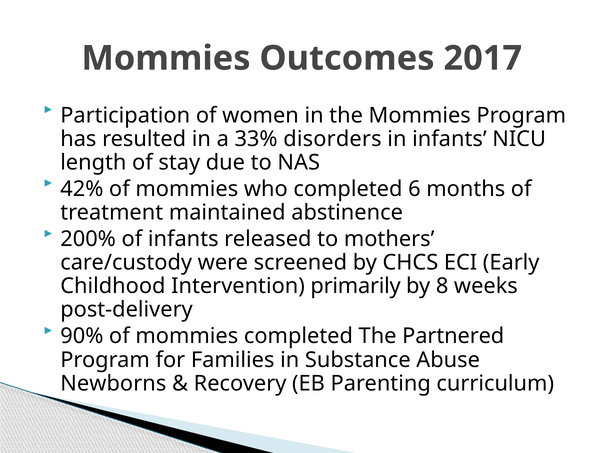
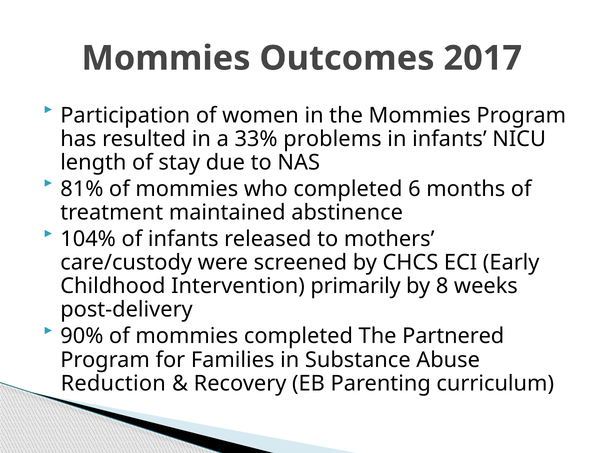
disorders: disorders -> problems (332, 139)
42%: 42% -> 81% (82, 189)
200%: 200% -> 104% (88, 239)
Newborns: Newborns -> Reduction (113, 383)
